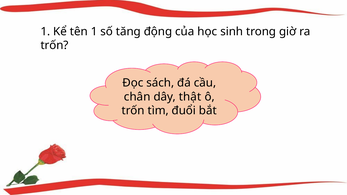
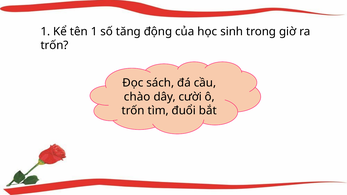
chân: chân -> chào (137, 97)
thật: thật -> cười (190, 97)
